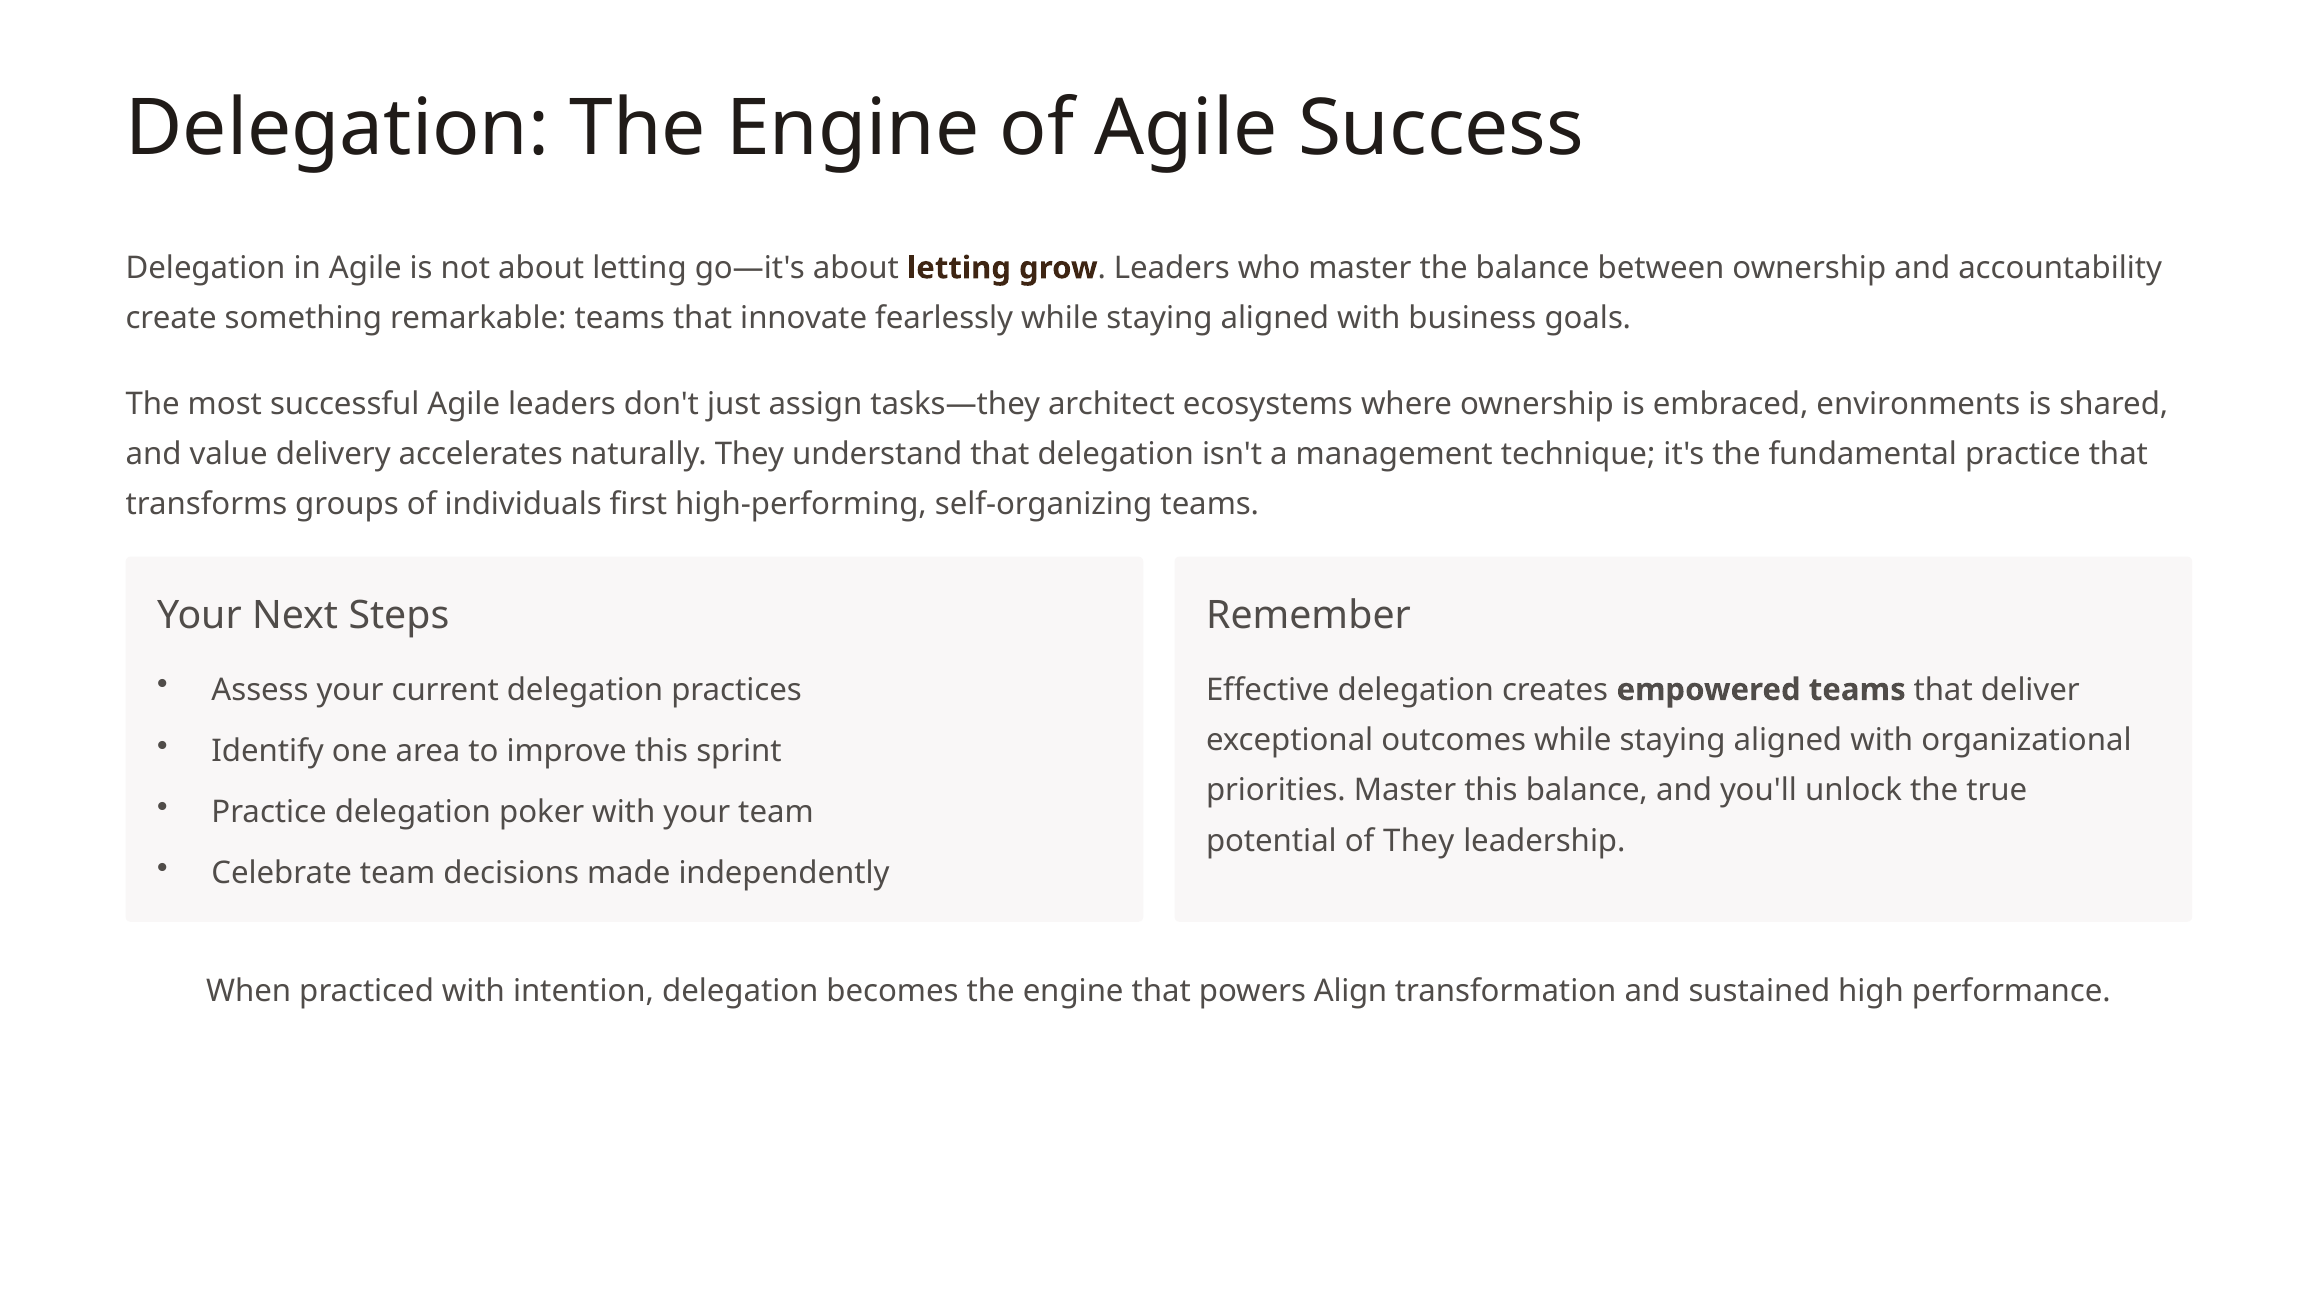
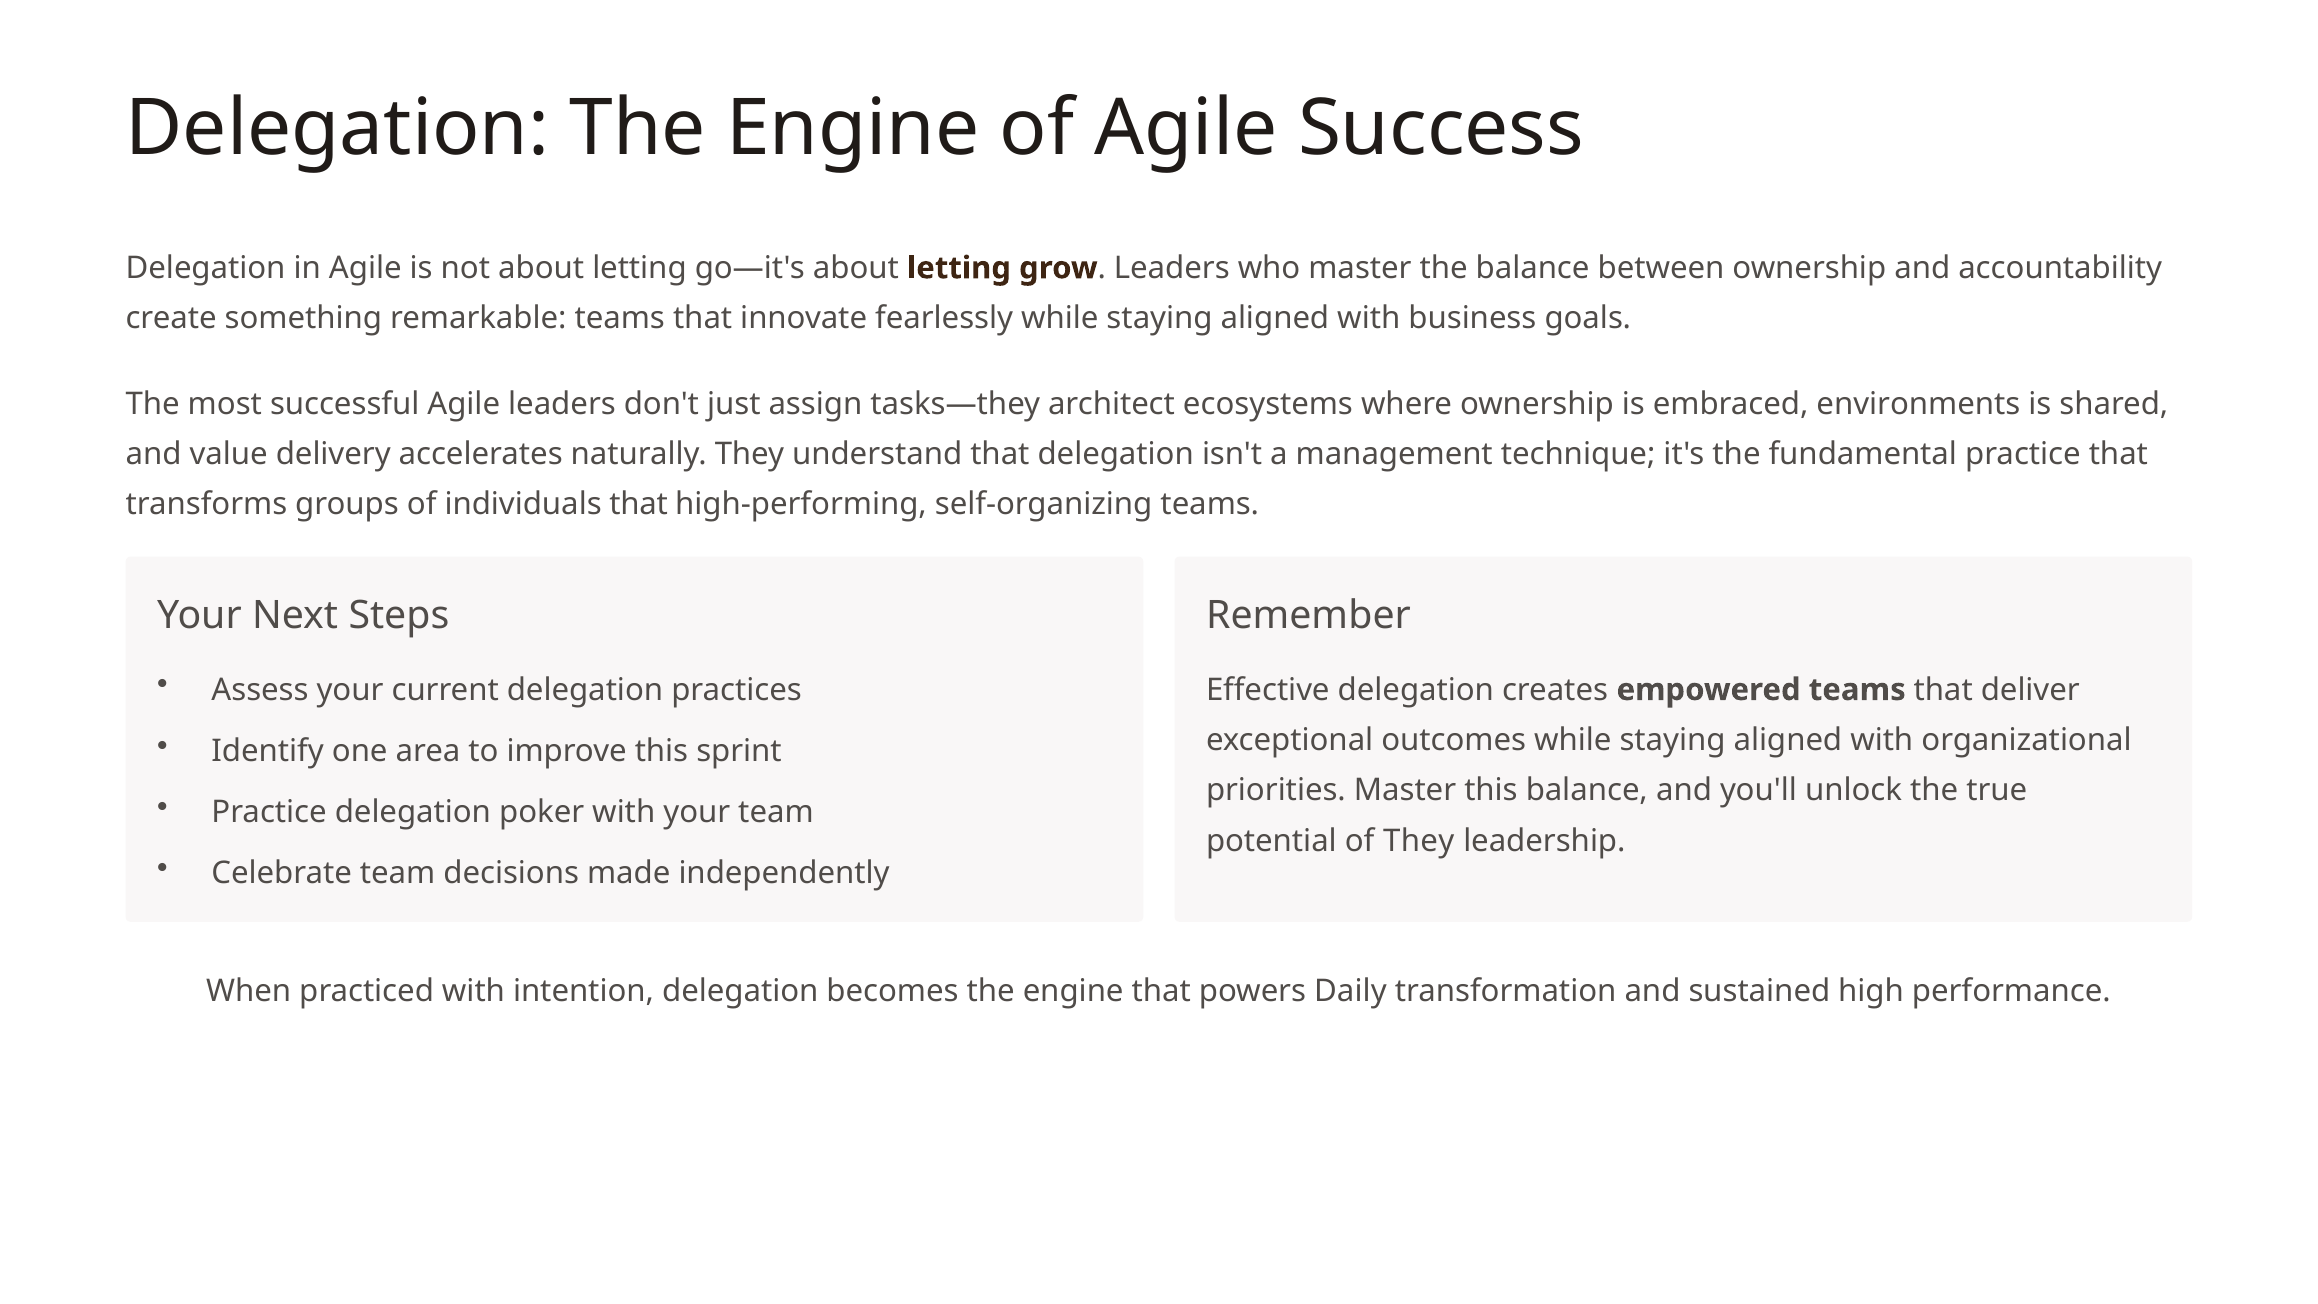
individuals first: first -> that (639, 505)
Align: Align -> Daily (1350, 991)
